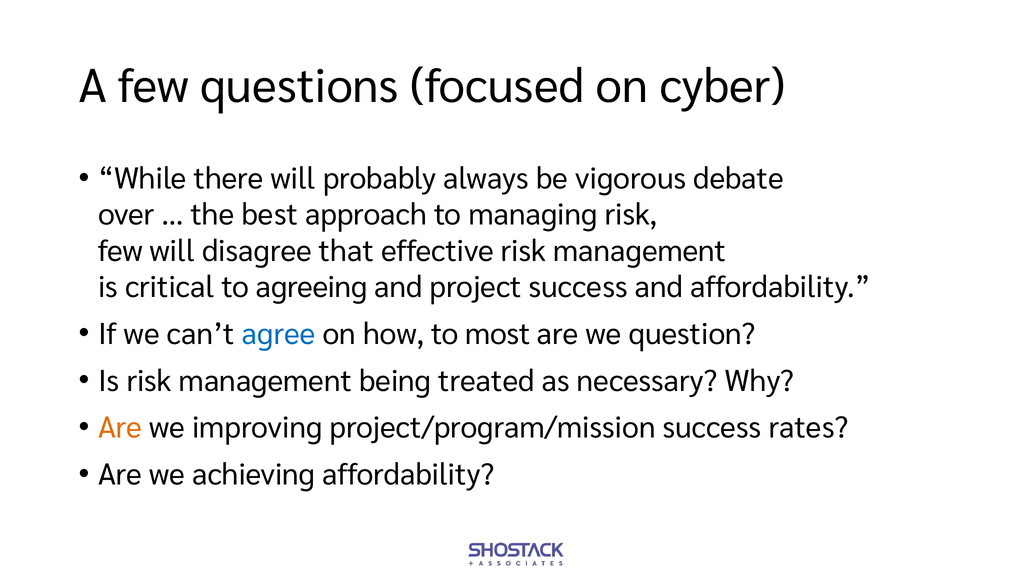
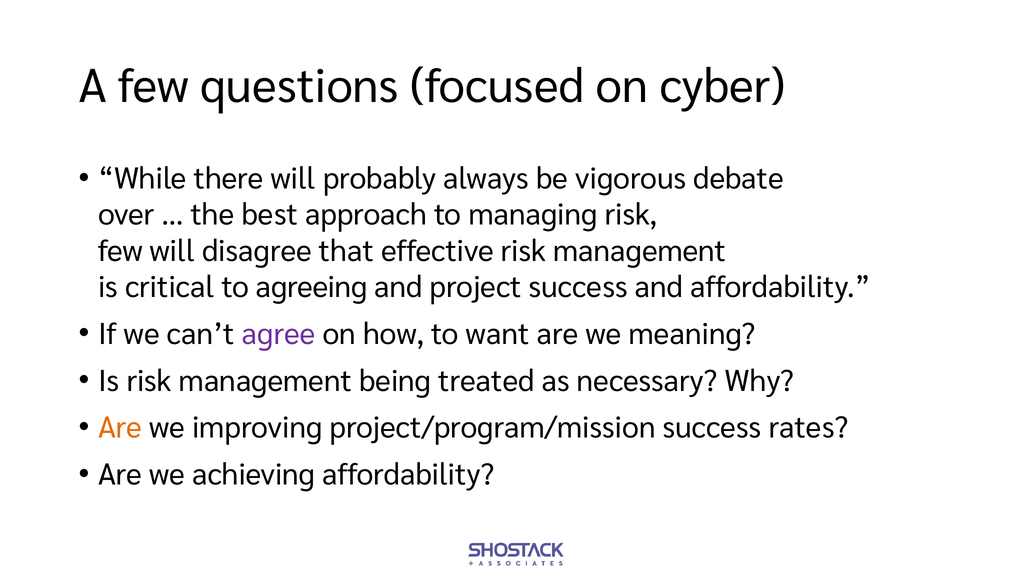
agree colour: blue -> purple (279, 334)
most: most -> want (498, 334)
question: question -> meaning (692, 334)
